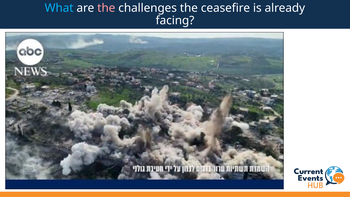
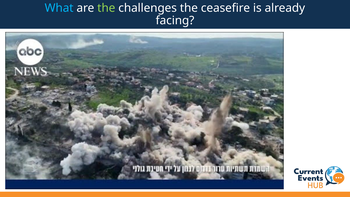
the colour: pink -> light green (106, 8)
